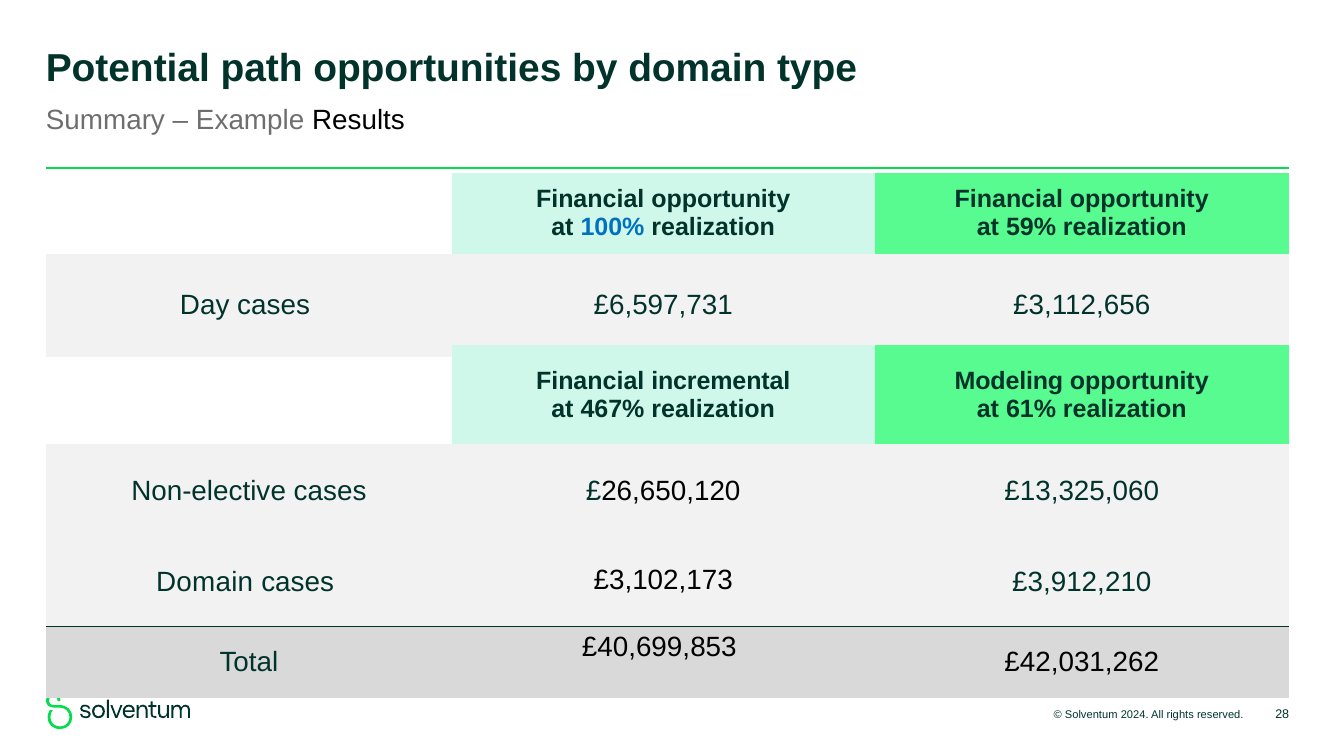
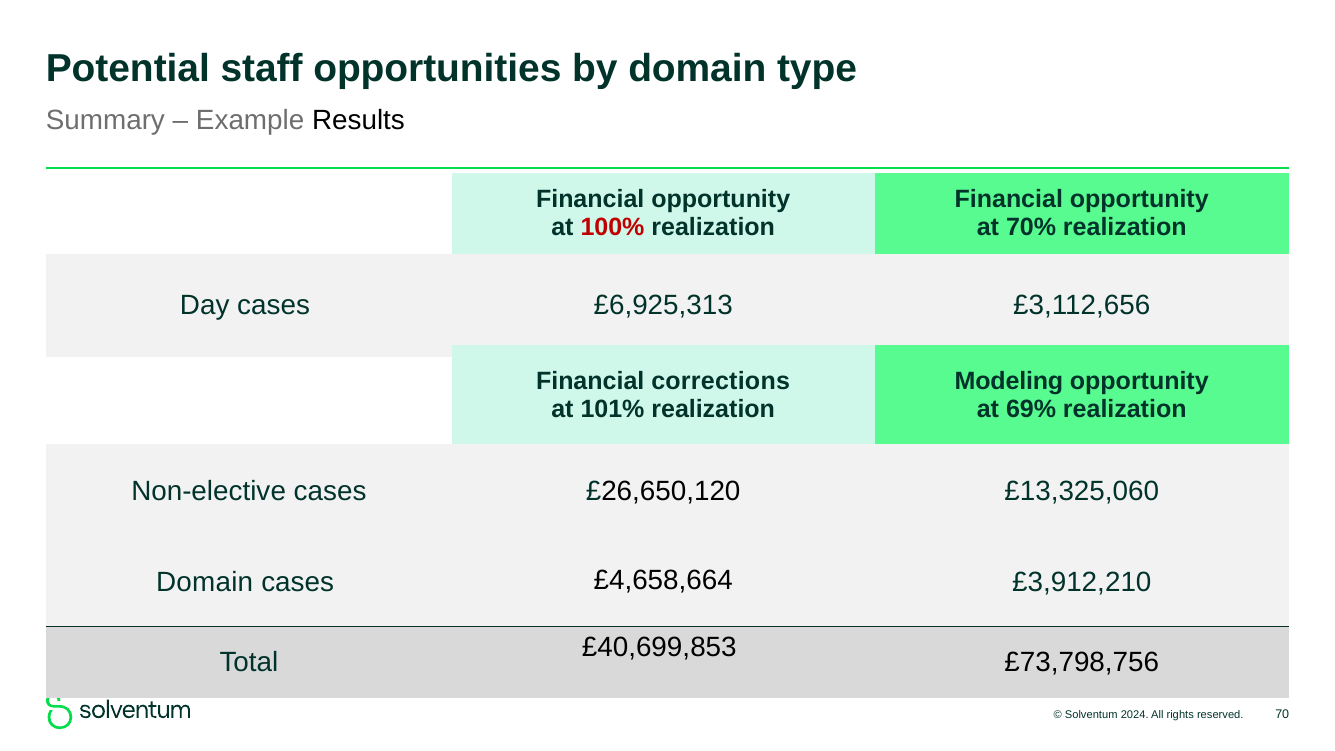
path: path -> staff (262, 69)
100% colour: blue -> red (612, 228)
59%: 59% -> 70% (1031, 228)
£6,597,731: £6,597,731 -> £6,925,313 (663, 306)
incremental: incremental -> corrections (721, 381)
467%: 467% -> 101% (612, 409)
61%: 61% -> 69% (1031, 409)
£3,102,173: £3,102,173 -> £4,658,664 (663, 580)
£42,031,262: £42,031,262 -> £73,798,756 (1082, 663)
28: 28 -> 70 (1282, 714)
